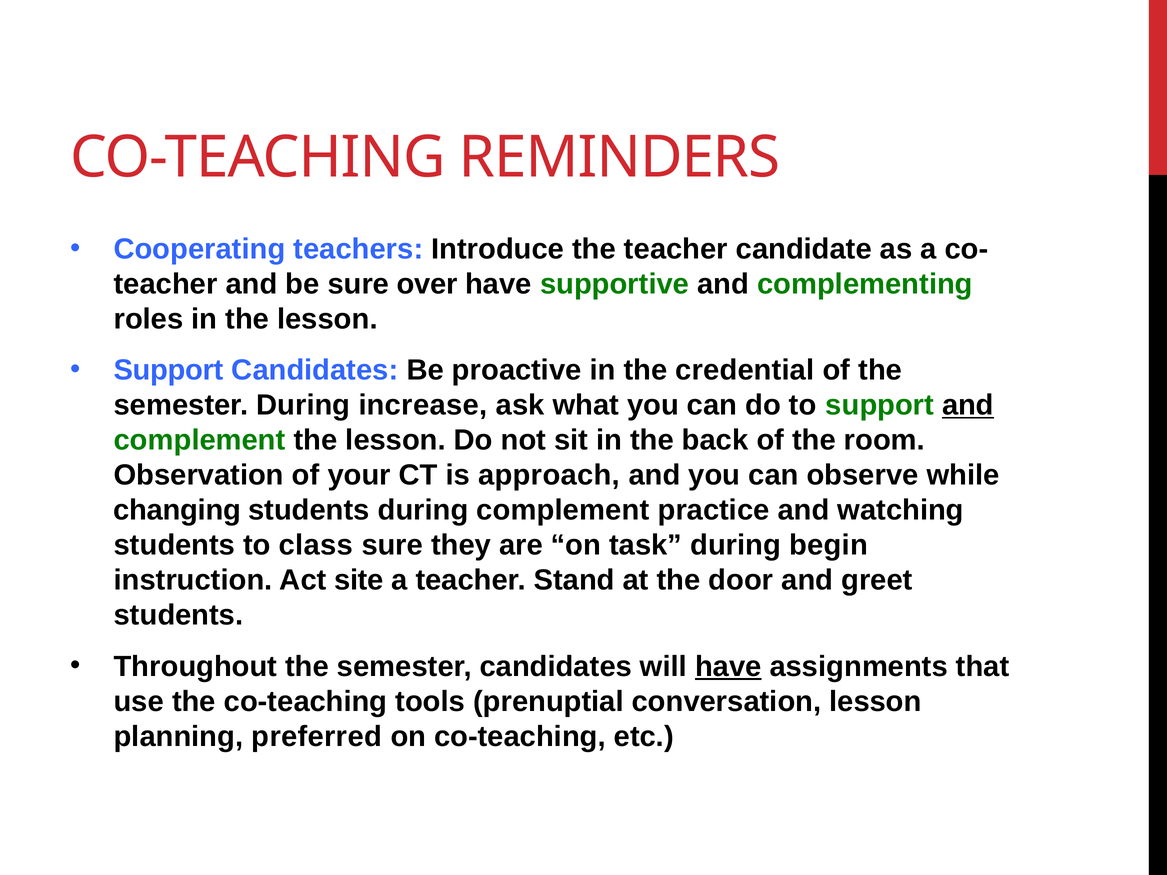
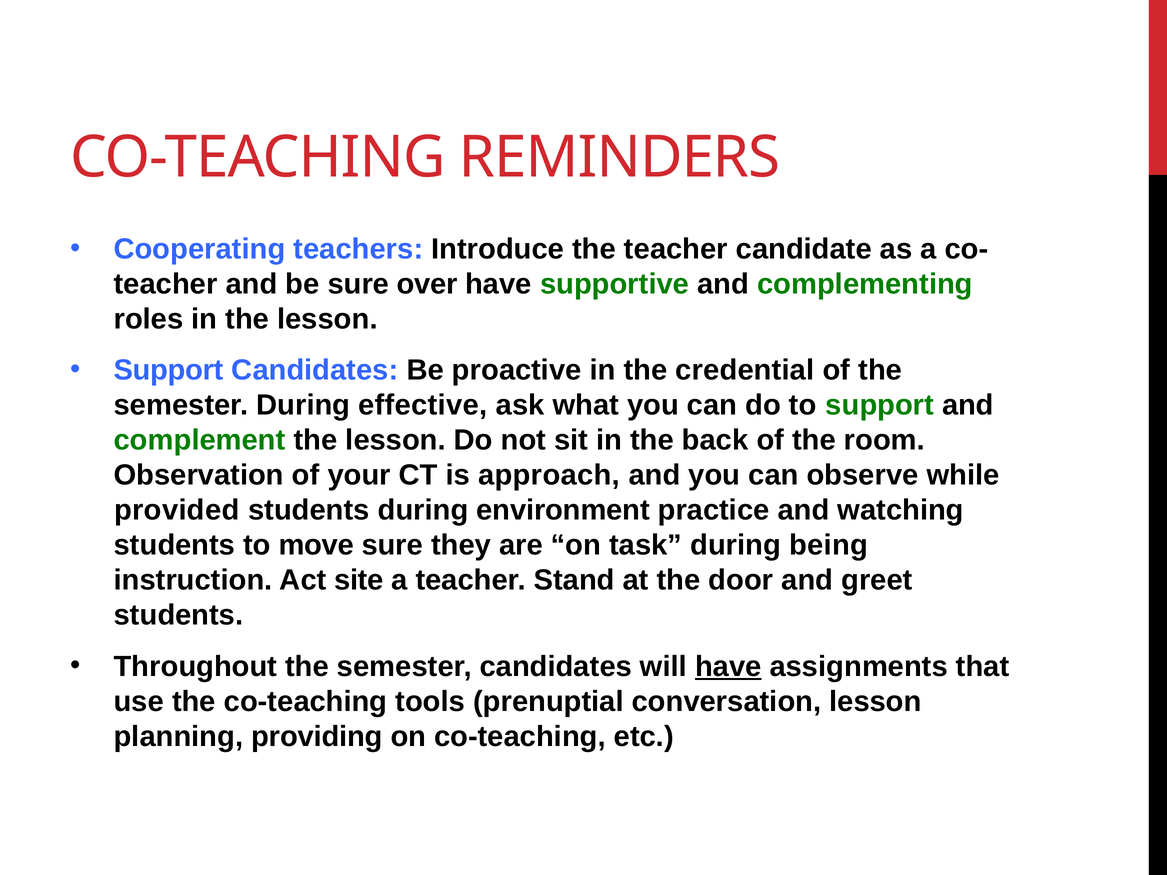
increase: increase -> effective (423, 405)
and underline: present -> none (968, 405)
changing: changing -> provided (177, 510)
during complement: complement -> environment (563, 510)
class: class -> move (316, 545)
begin: begin -> being (828, 545)
preferred: preferred -> providing (317, 737)
